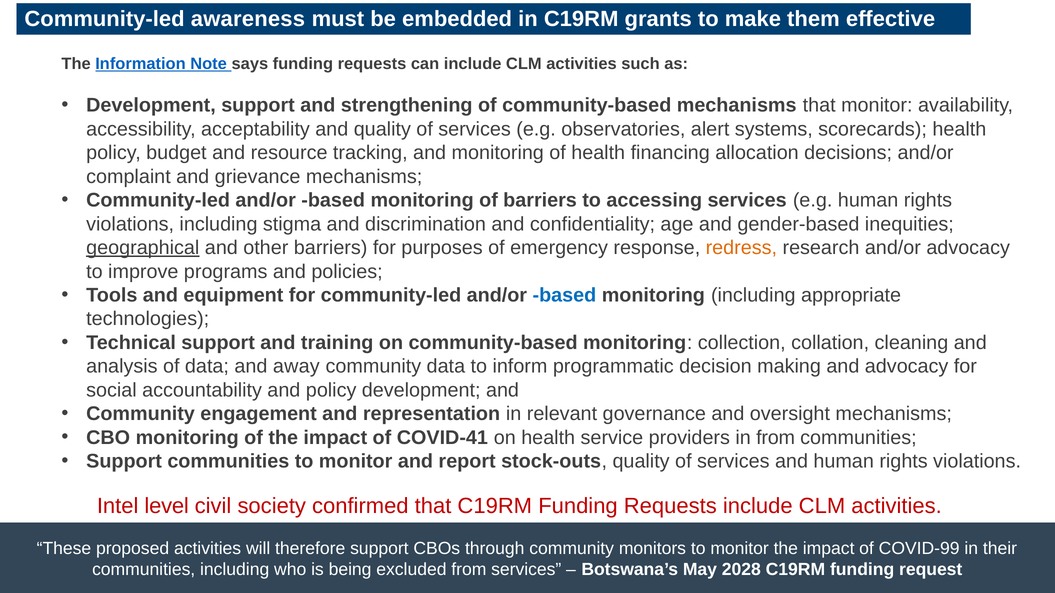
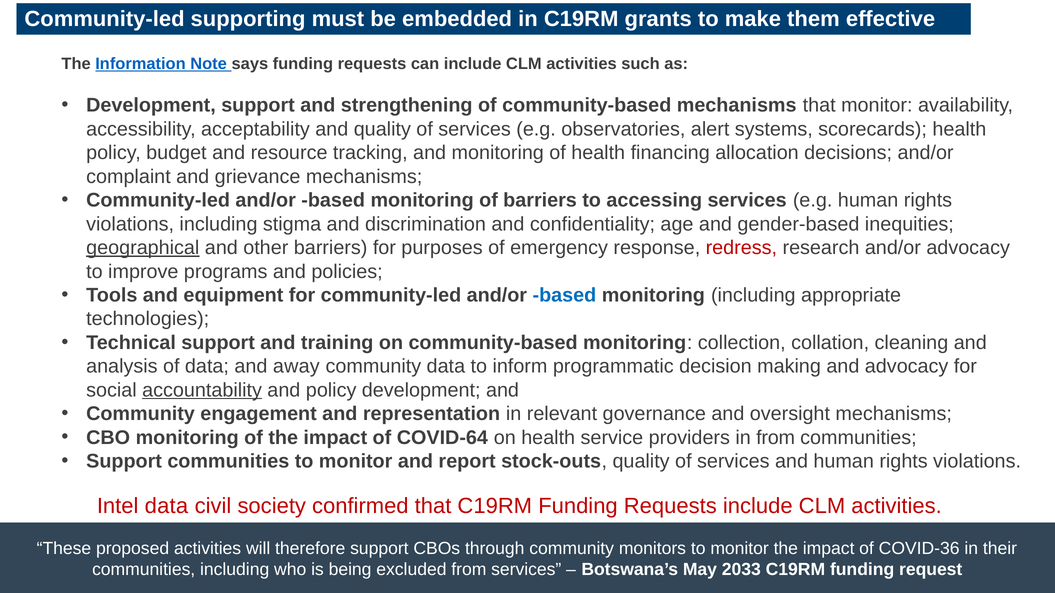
awareness: awareness -> supporting (248, 19)
redress colour: orange -> red (741, 248)
accountability underline: none -> present (202, 390)
COVID-41: COVID-41 -> COVID-64 (442, 438)
Intel level: level -> data (166, 507)
COVID-99: COVID-99 -> COVID-36 (919, 549)
2028: 2028 -> 2033 (741, 570)
